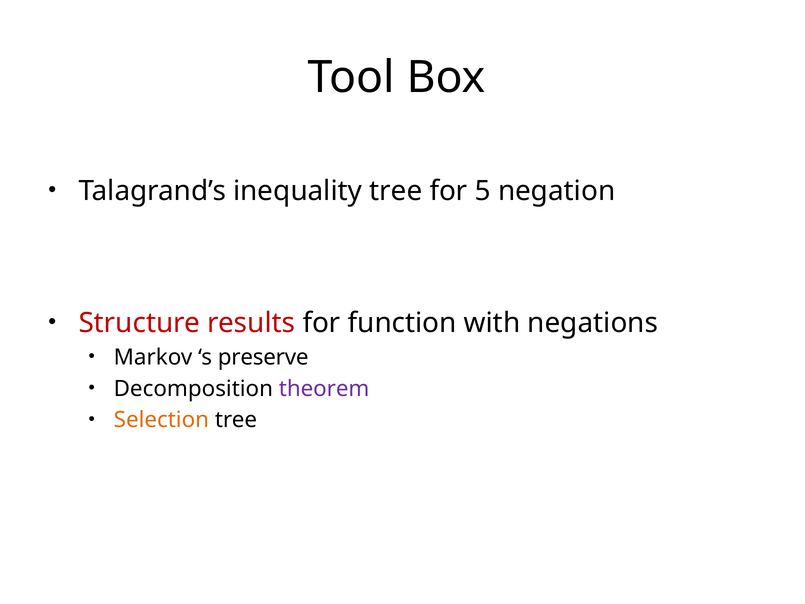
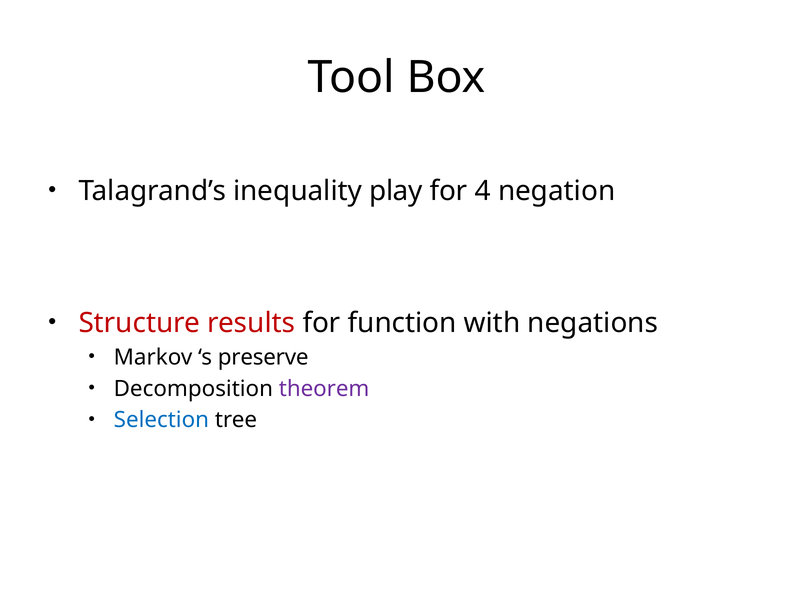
inequality tree: tree -> play (396, 191)
5: 5 -> 4 (483, 191)
Selection colour: orange -> blue (161, 420)
